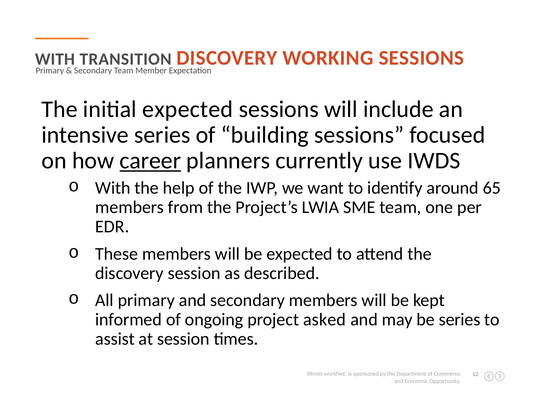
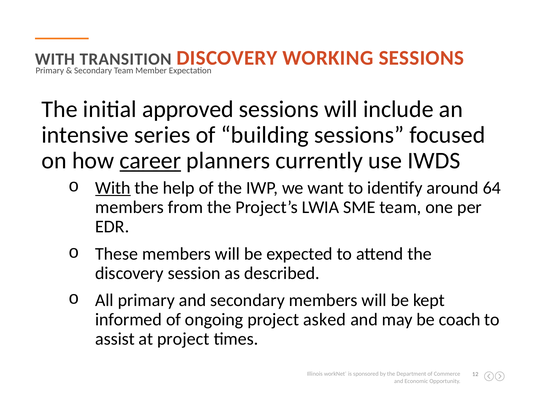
initial expected: expected -> approved (188, 109)
With underline: none -> present (113, 188)
65: 65 -> 64 (492, 188)
be series: series -> coach (460, 319)
at session: session -> project (183, 339)
